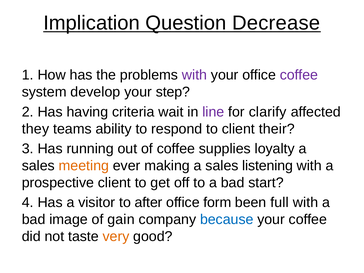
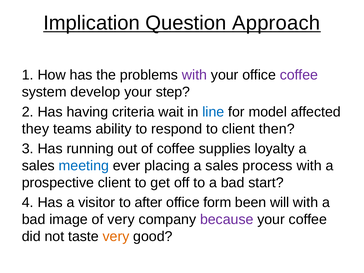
Decrease: Decrease -> Approach (276, 23)
line colour: purple -> blue (213, 112)
clarify: clarify -> model (268, 112)
their: their -> then (277, 129)
meeting colour: orange -> blue (84, 166)
making: making -> placing (167, 166)
listening: listening -> process (267, 166)
full: full -> will (280, 202)
of gain: gain -> very (121, 219)
because colour: blue -> purple (227, 219)
